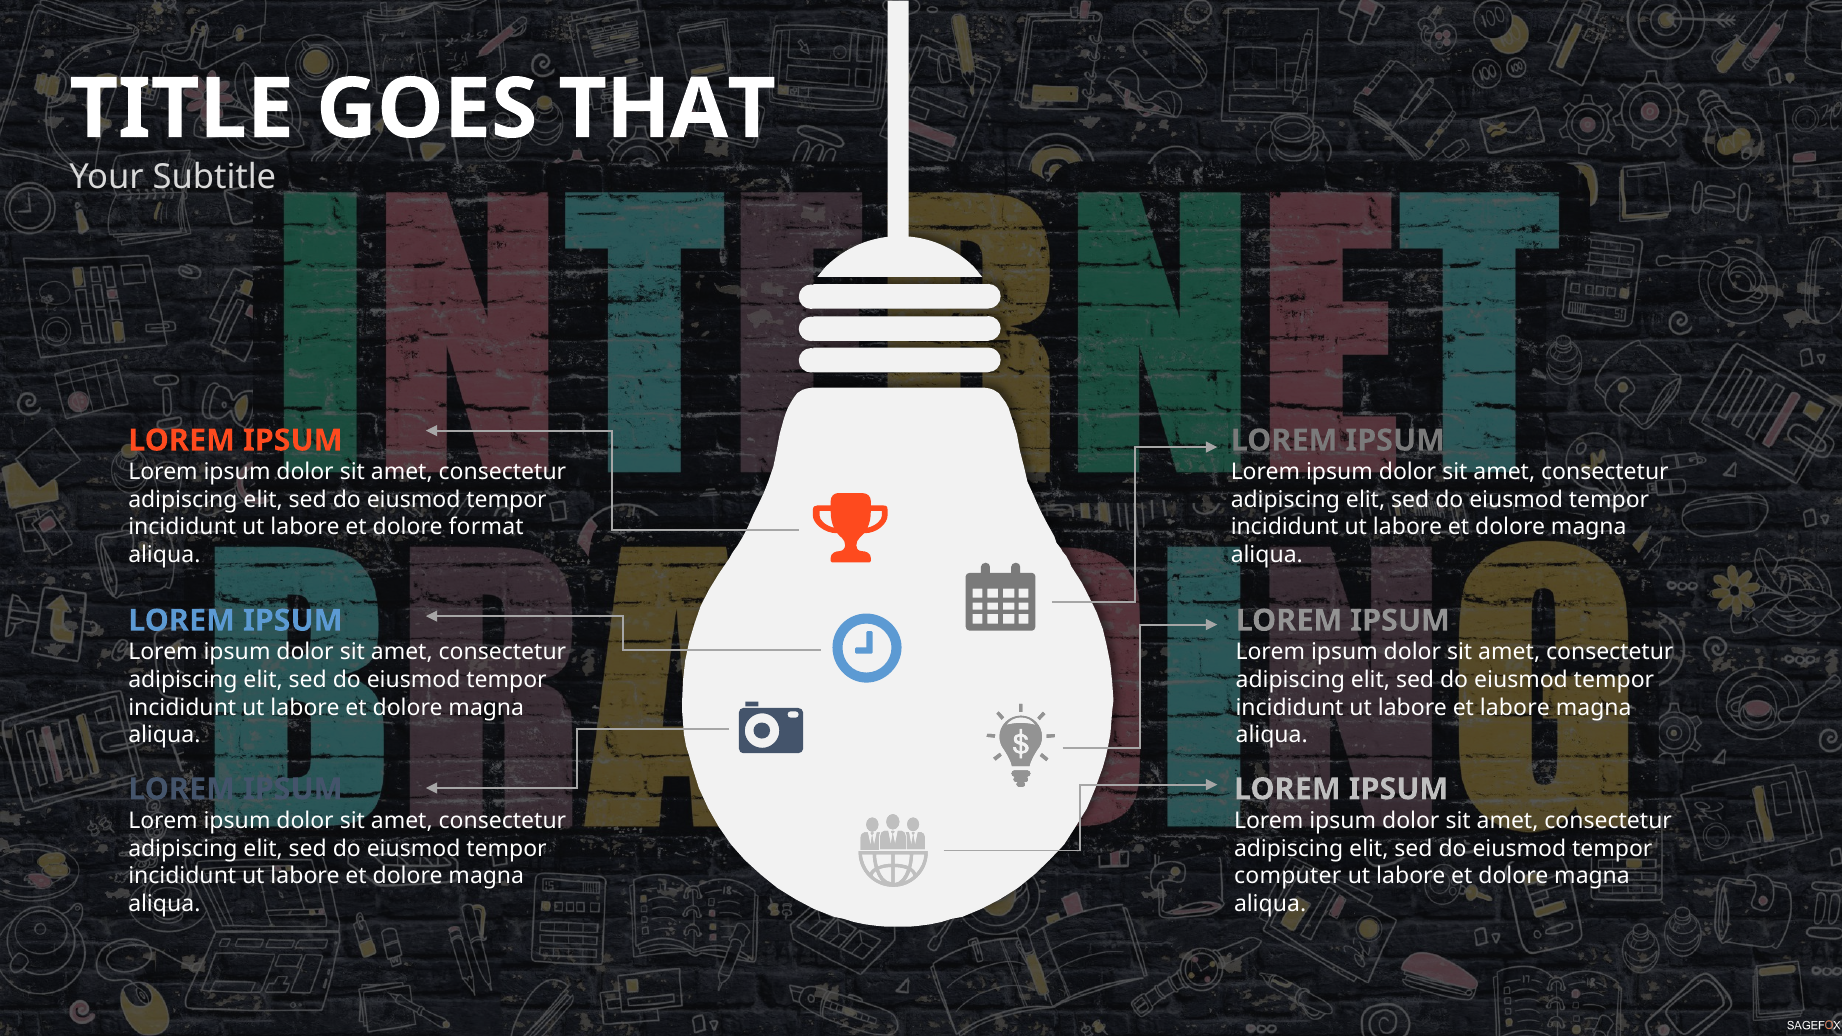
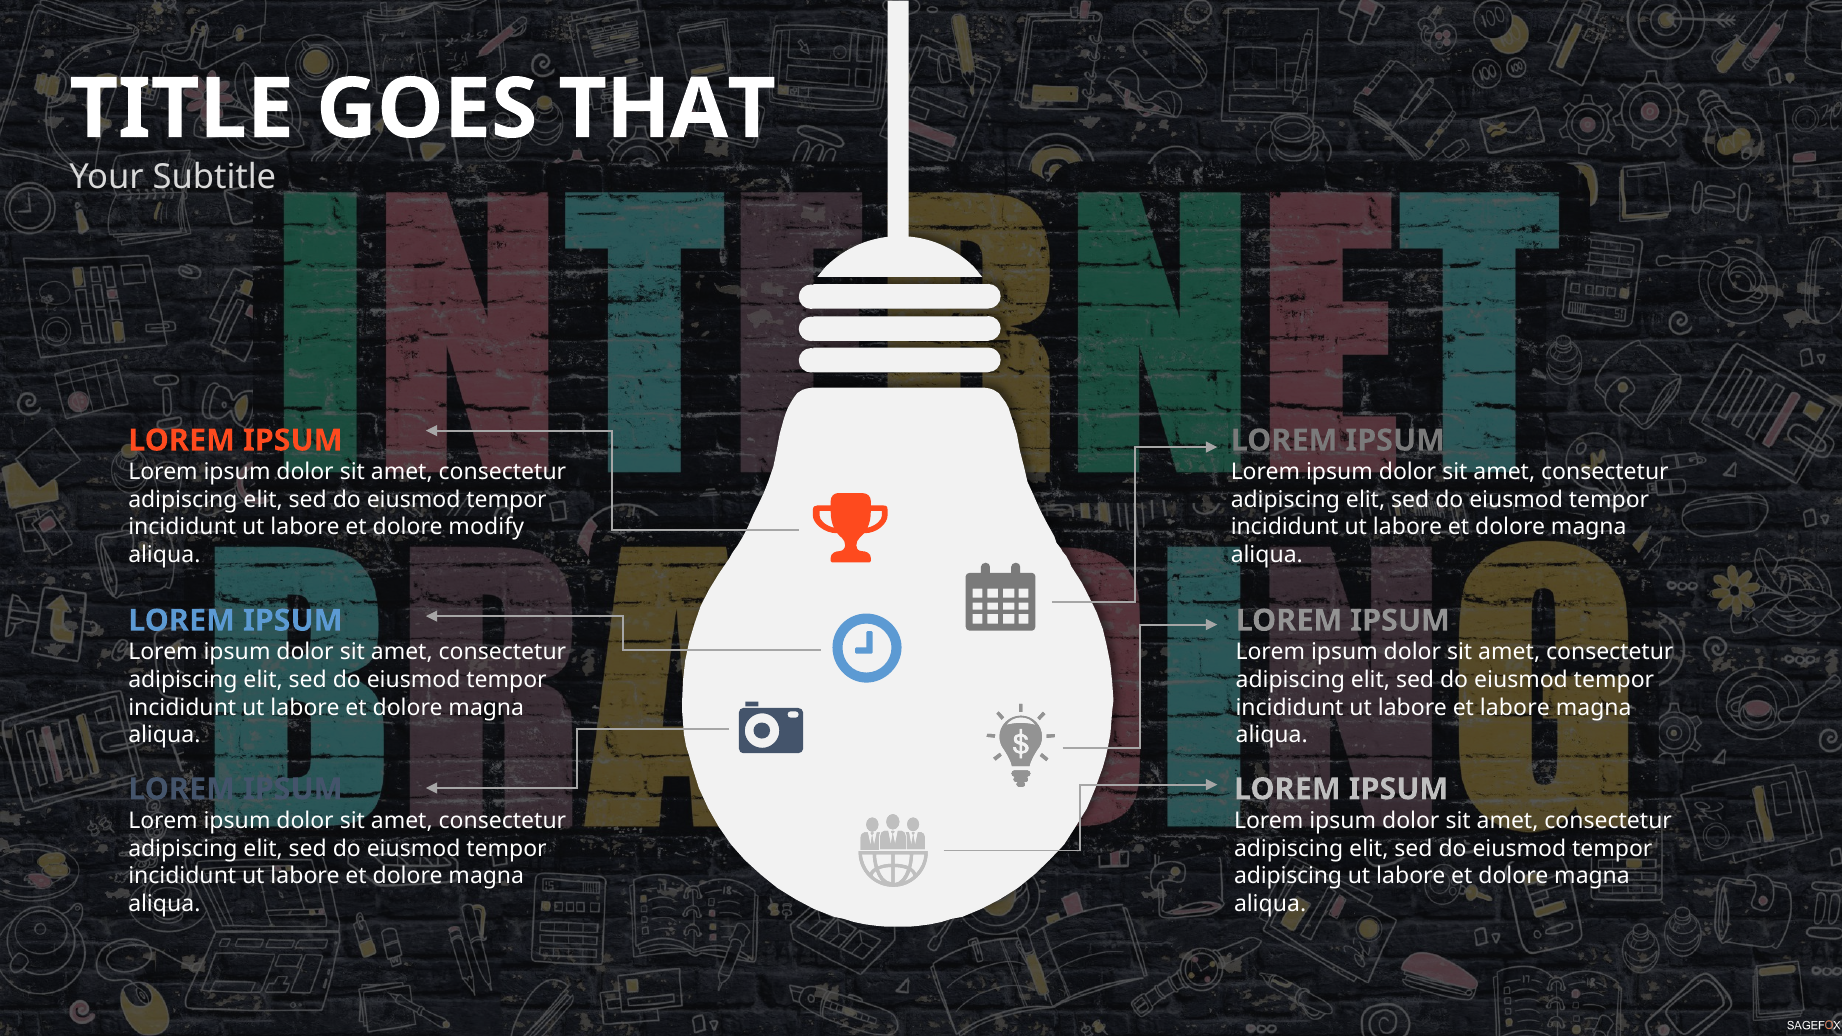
format: format -> modify (486, 527)
computer: computer -> adipiscing (1288, 876)
